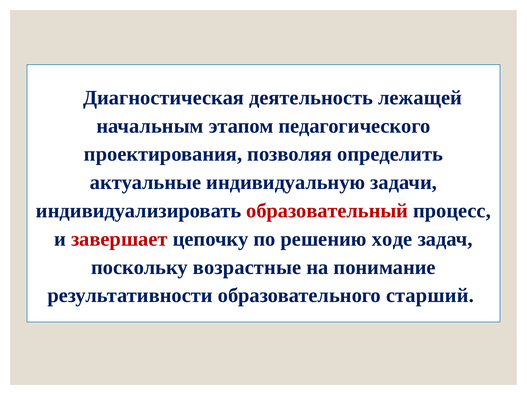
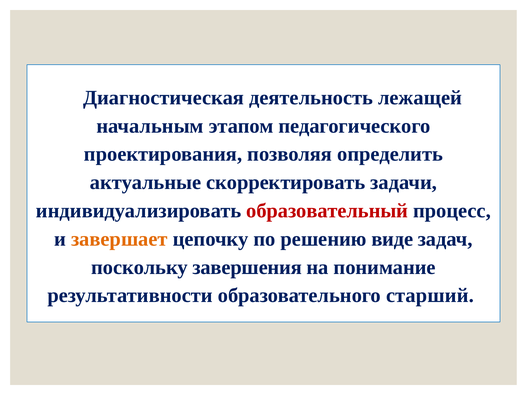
индивидуальную: индивидуальную -> скорректировать (286, 183)
завершает colour: red -> orange (119, 239)
ходе: ходе -> виде (392, 239)
возрастные: возрастные -> завершения (247, 267)
